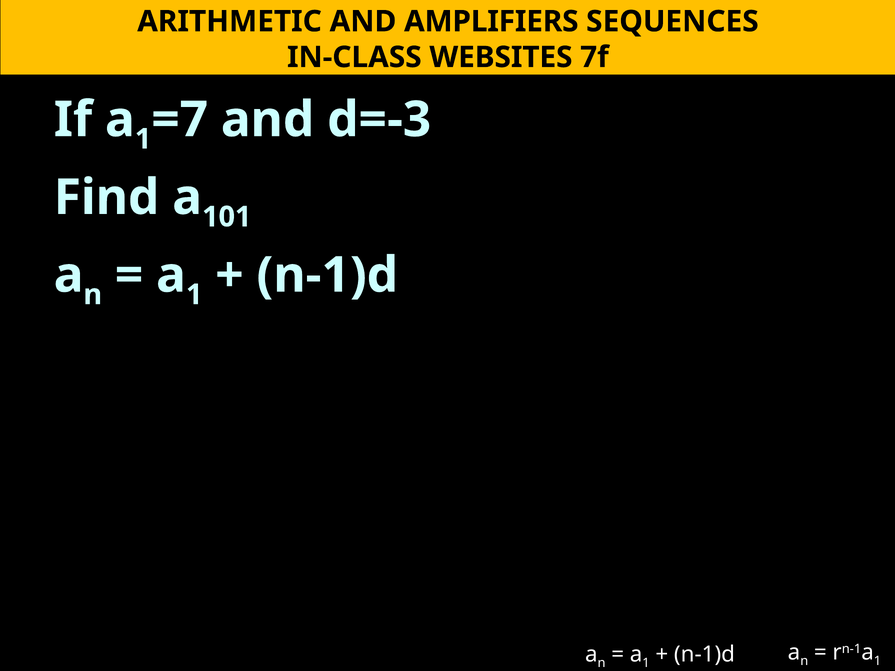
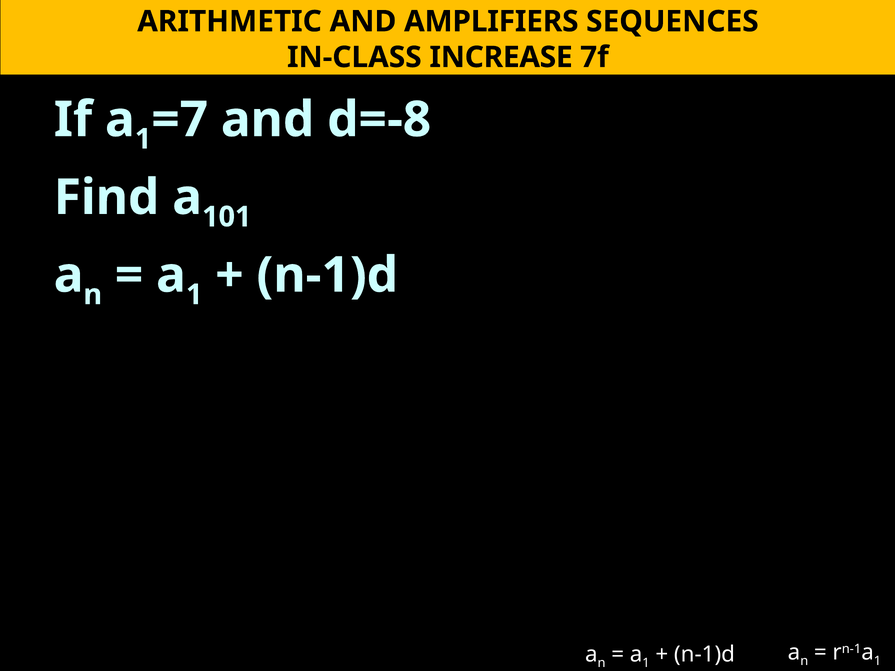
WEBSITES: WEBSITES -> INCREASE (501, 57)
d=-3: d=-3 -> d=-8 (379, 120)
